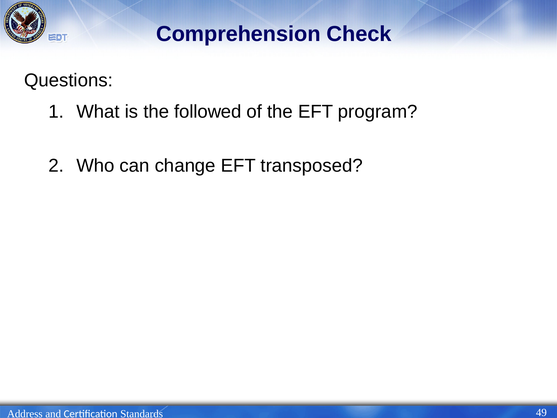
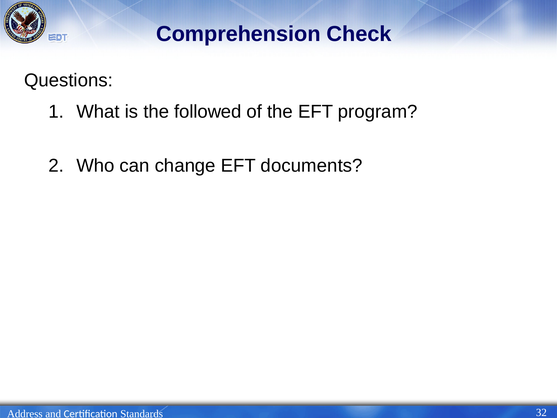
transposed: transposed -> documents (312, 166)
49: 49 -> 32 (541, 412)
